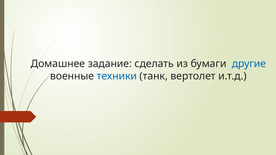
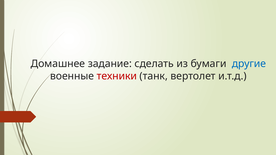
техники colour: blue -> red (117, 76)
